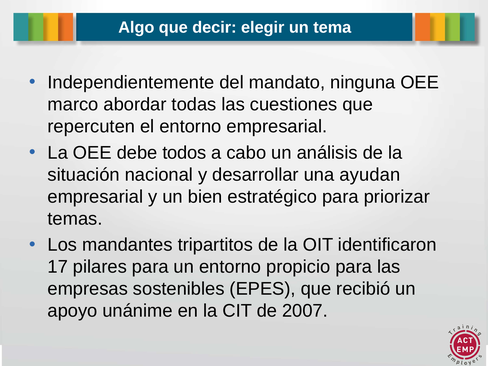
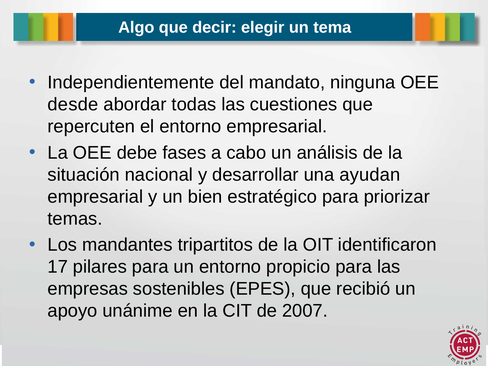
marco: marco -> desde (73, 104)
todos: todos -> fases (184, 153)
